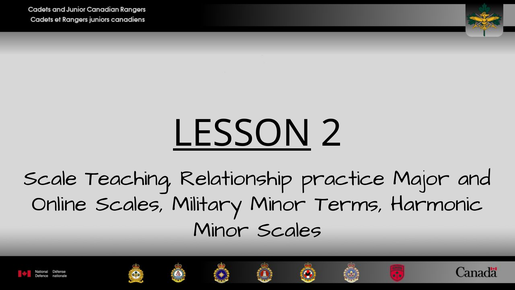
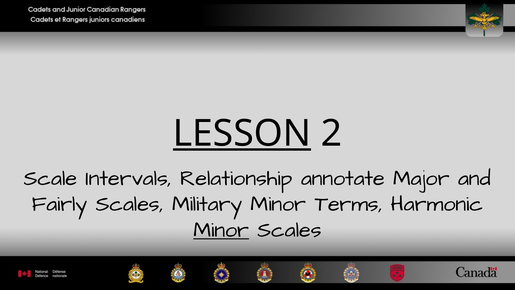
Teaching: Teaching -> Intervals (129, 178)
practice: practice -> annotate (343, 178)
Online: Online -> Fairly (59, 204)
Minor underline: none -> present (221, 229)
